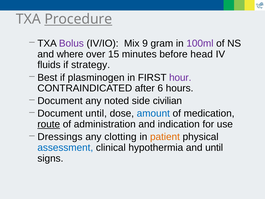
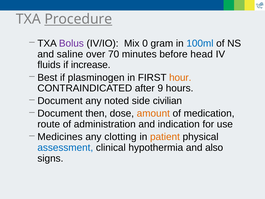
9: 9 -> 0 (145, 43)
100ml colour: purple -> blue (200, 43)
where: where -> saline (70, 54)
15: 15 -> 70 (114, 54)
strategy: strategy -> increase (91, 65)
hour colour: purple -> orange (180, 77)
6: 6 -> 9 (160, 88)
Document until: until -> then (96, 113)
amount colour: blue -> orange (153, 113)
route underline: present -> none (49, 124)
Dressings: Dressings -> Medicines (60, 137)
and until: until -> also (214, 147)
